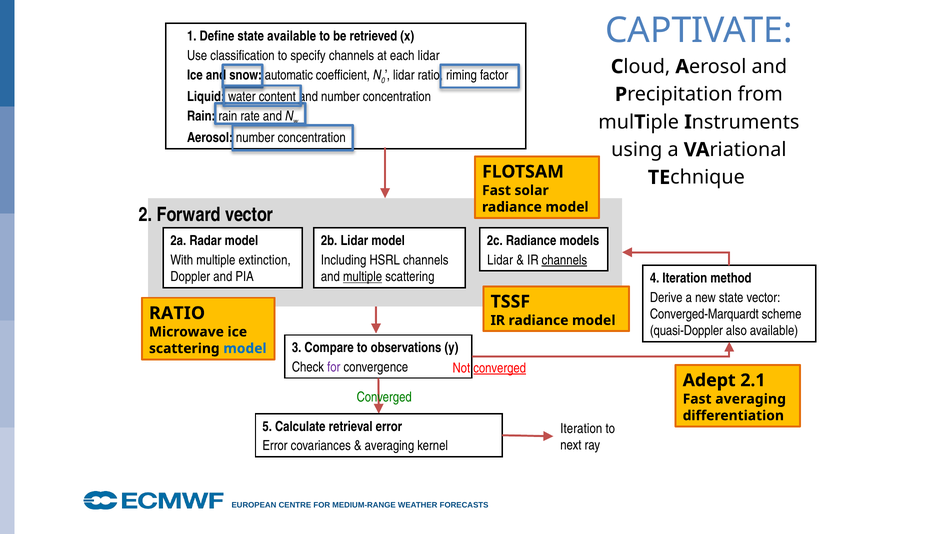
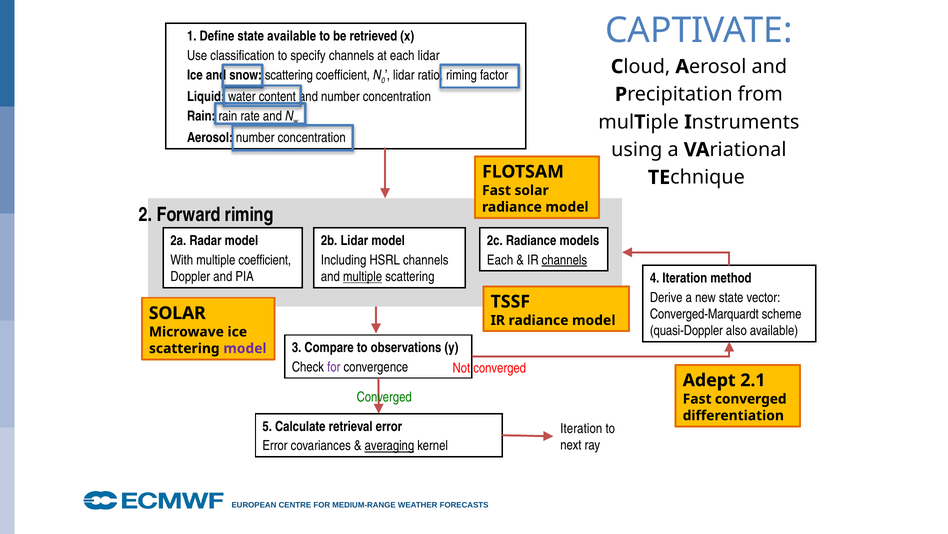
automatic: automatic -> scattering (289, 75)
Forward vector: vector -> riming (249, 215)
multiple extinction: extinction -> coefficient (265, 260)
Lidar: Lidar -> Each (500, 260)
RATIO: RATIO -> SOLAR (177, 313)
model colour: blue -> purple (245, 348)
converged underline: present -> none (500, 368)
Fast averaging: averaging -> converged (751, 399)
averaging underline: none -> present (389, 445)
